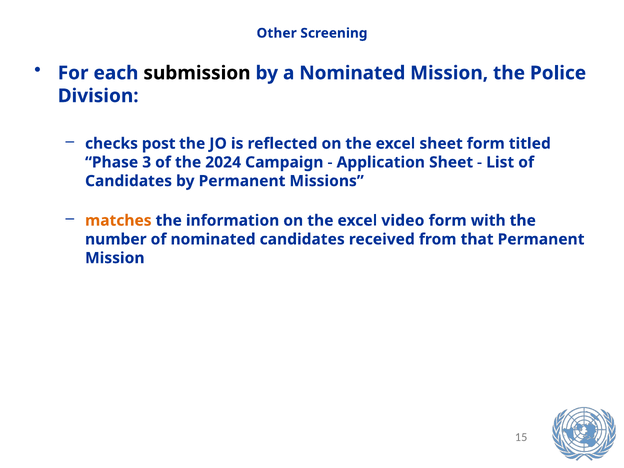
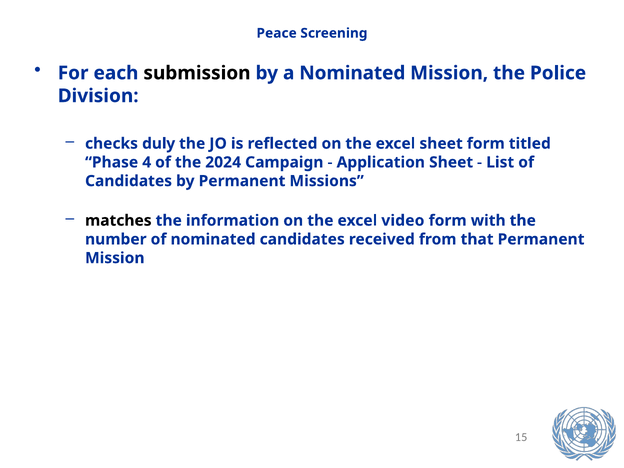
Other: Other -> Peace (277, 33)
post: post -> duly (159, 144)
3: 3 -> 4 (147, 162)
matches colour: orange -> black (118, 221)
